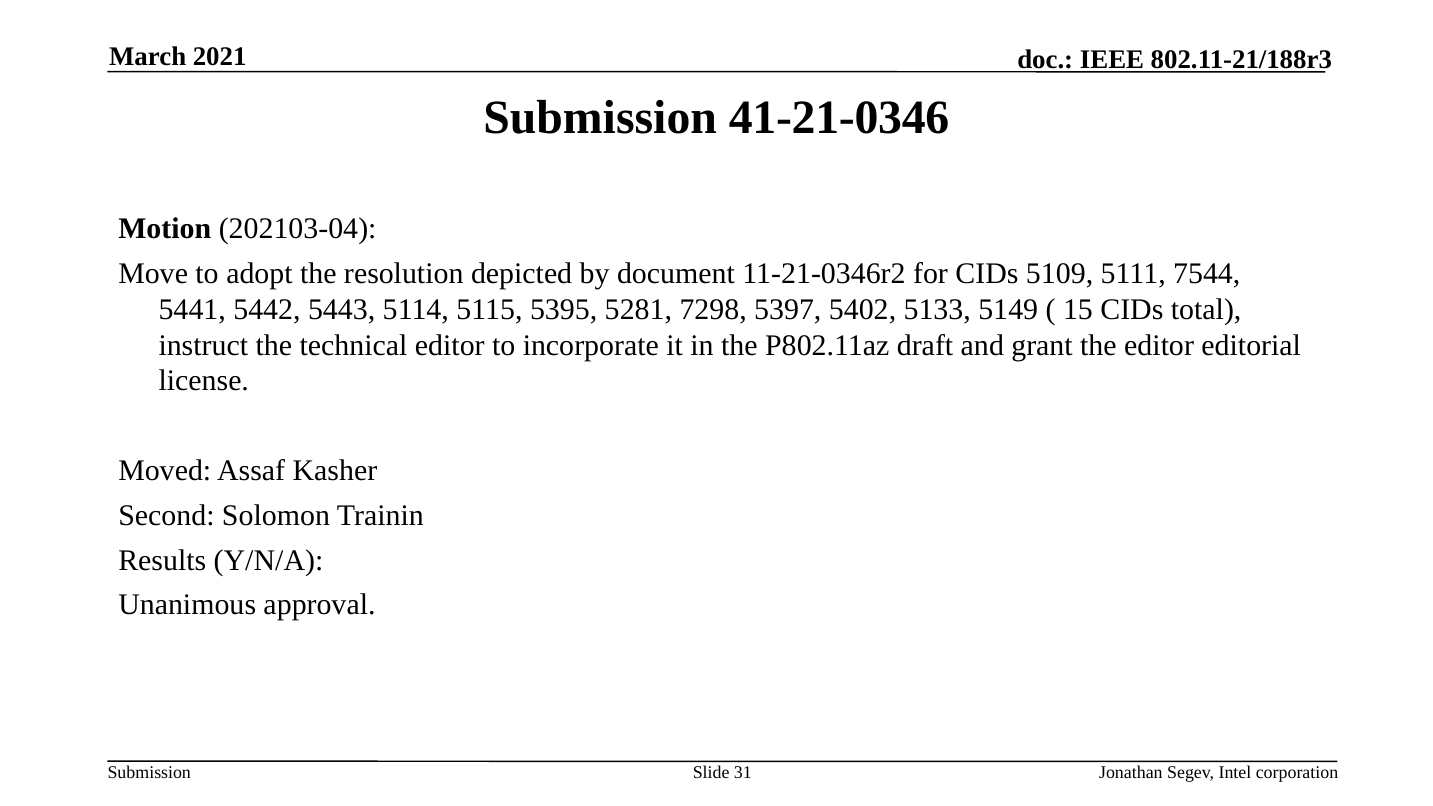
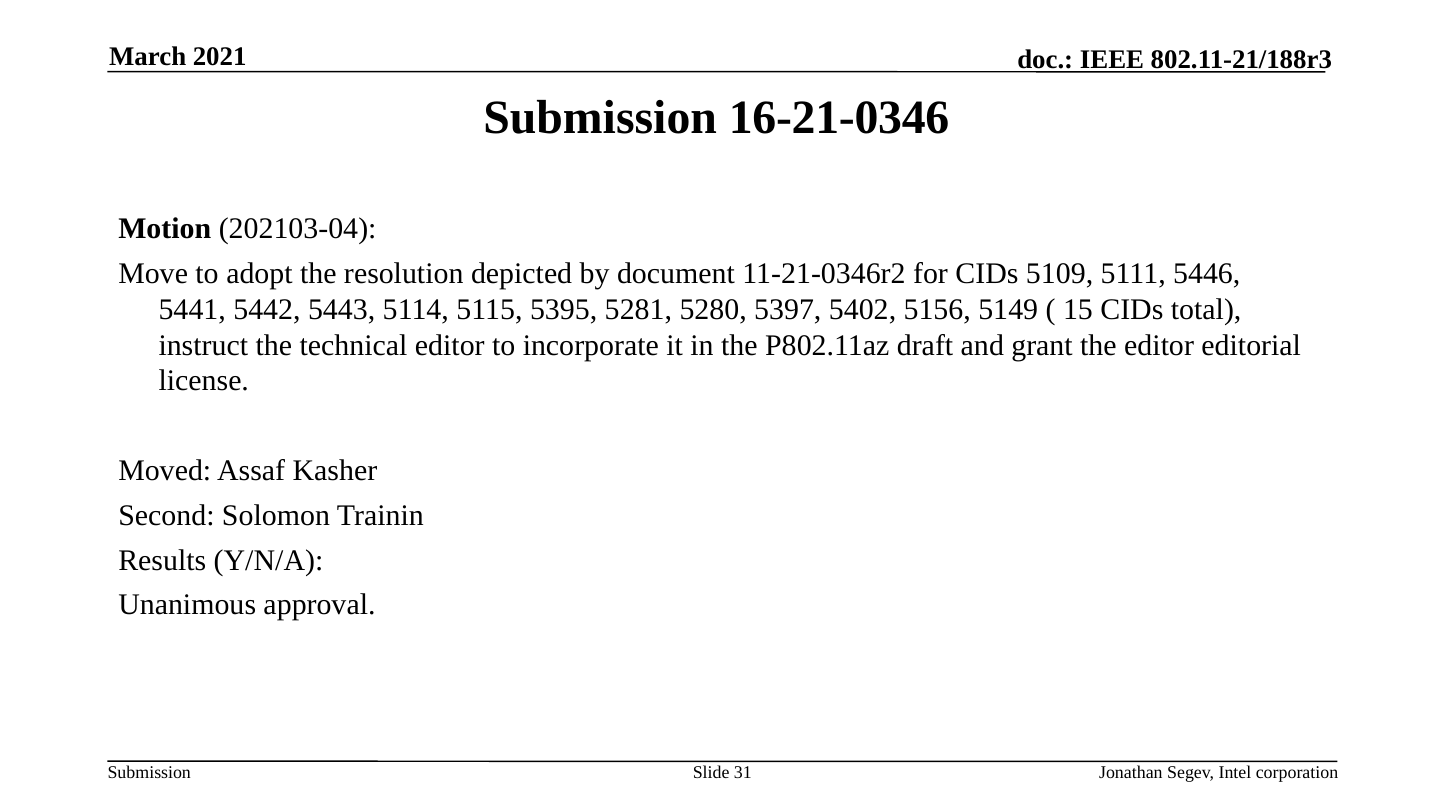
41-21-0346: 41-21-0346 -> 16-21-0346 (839, 118)
7544: 7544 -> 5446 (1207, 274)
7298: 7298 -> 5280 (713, 309)
5133: 5133 -> 5156 (937, 309)
